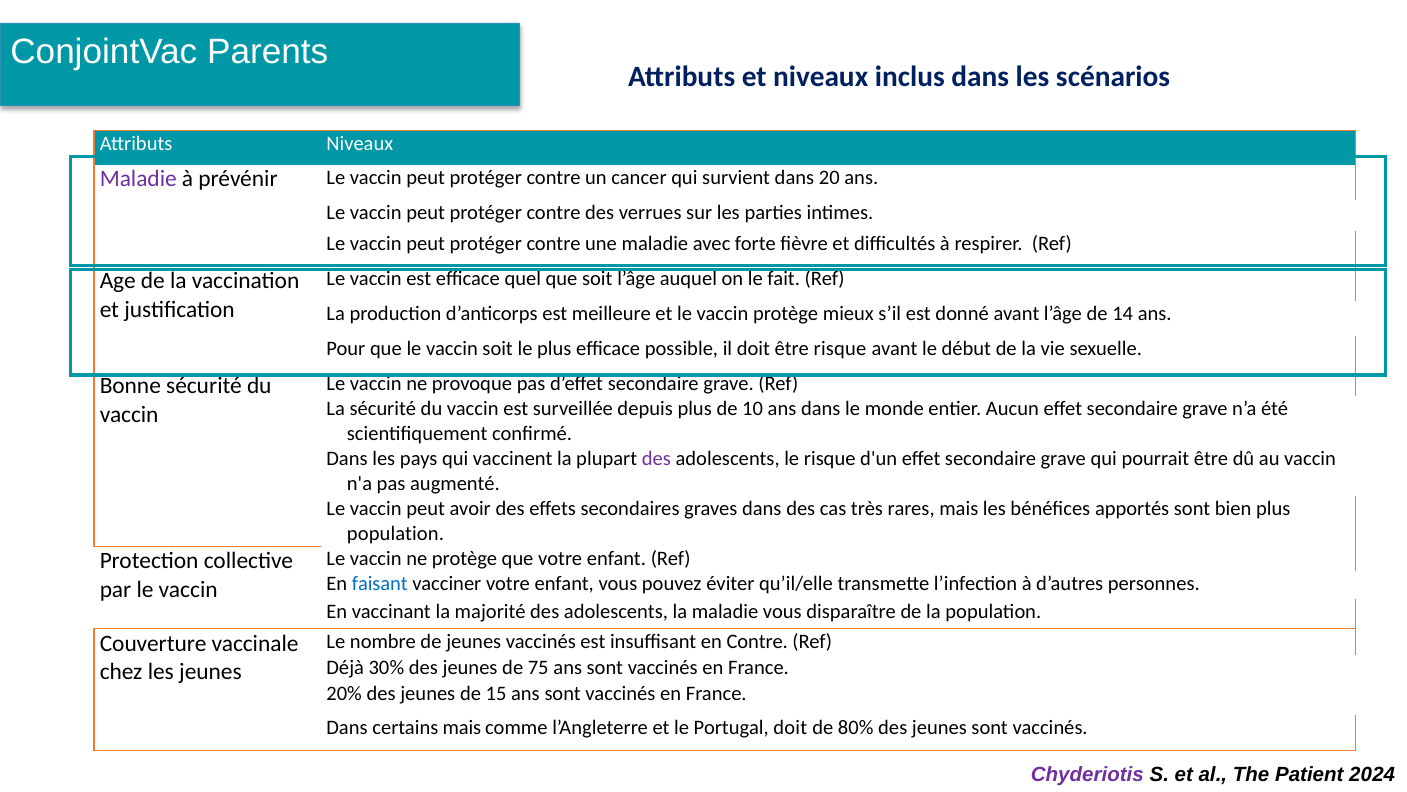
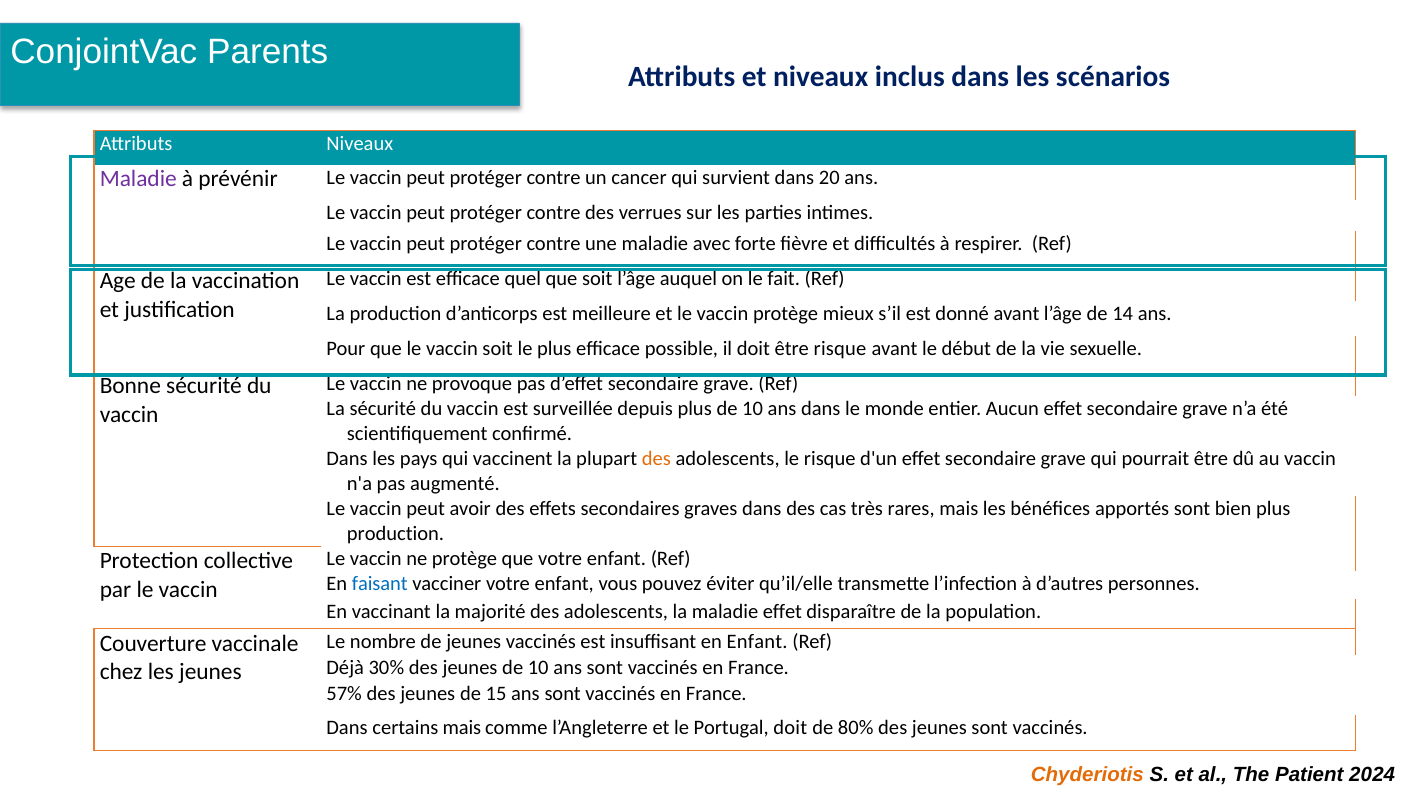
des colour: purple -> orange (656, 459)
population: population -> production (396, 534)
maladie vous: vous -> effet (782, 612)
en Contre: Contre -> Enfant (757, 641)
jeunes de 75: 75 -> 10 (538, 667)
20%: 20% -> 57% (344, 693)
Chyderiotis colour: purple -> orange (1087, 774)
